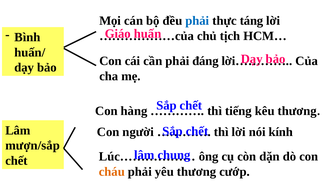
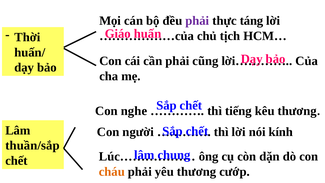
phải colour: blue -> purple (197, 21)
Bình: Bình -> Thời (27, 37)
đáng: đáng -> cũng (205, 61)
hàng: hàng -> nghe (134, 111)
mượn/sắp: mượn/sắp -> thuần/sắp (33, 145)
